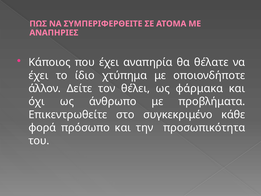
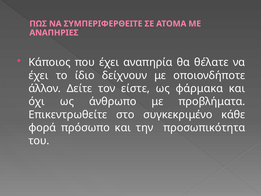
χτύπημα: χτύπημα -> δείχνουν (125, 75)
θέλει: θέλει -> είστε (136, 88)
